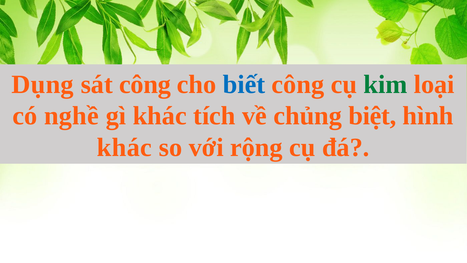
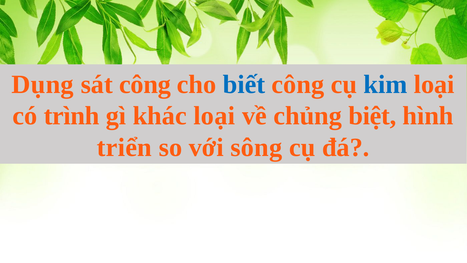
kim colour: green -> blue (385, 84)
nghề: nghề -> trình (72, 116)
khác tích: tích -> loại (214, 116)
khác: khác -> triển (124, 147)
rộng: rộng -> sông (256, 147)
